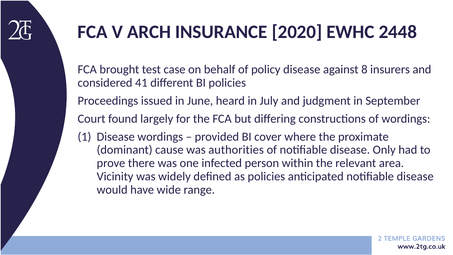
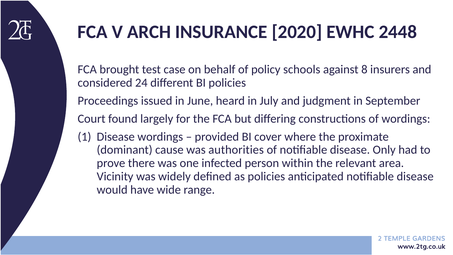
policy disease: disease -> schools (302, 69)
41: 41 -> 24 (141, 83)
